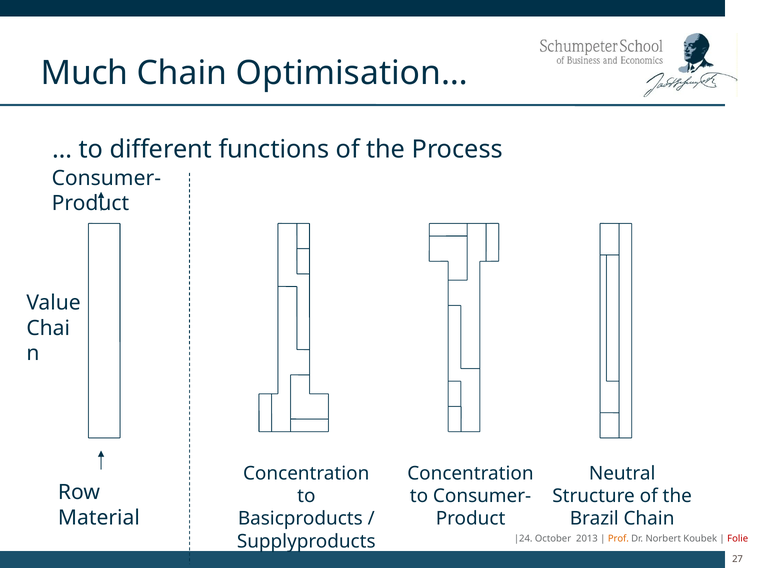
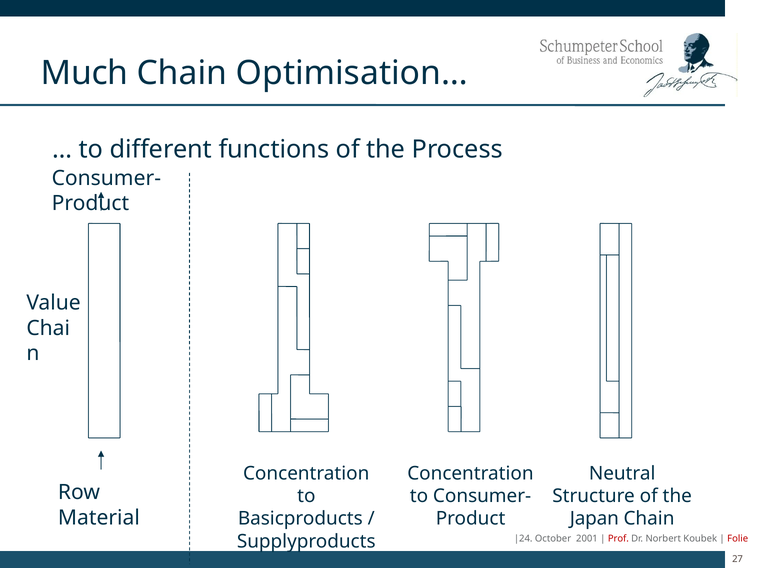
Brazil: Brazil -> Japan (594, 519)
2013: 2013 -> 2001 (587, 539)
Prof colour: orange -> red (618, 539)
